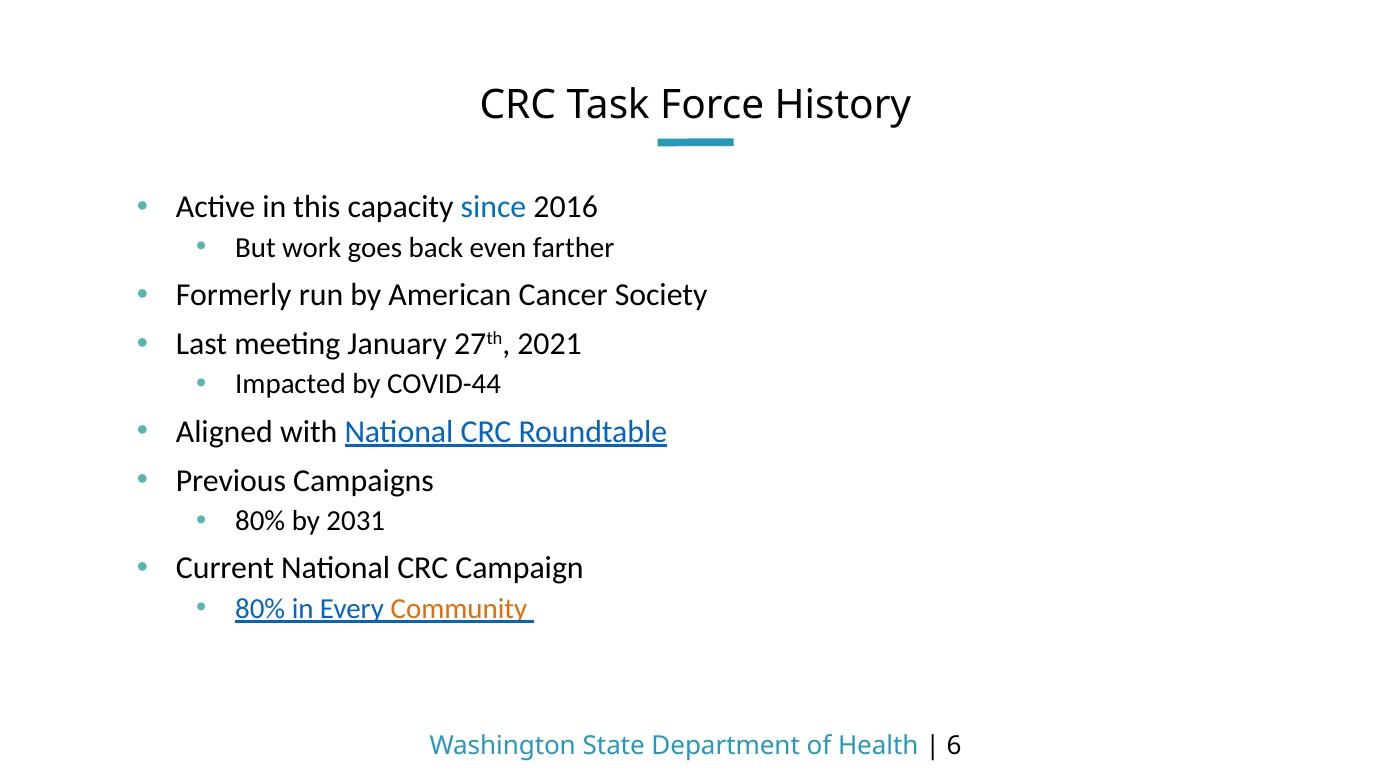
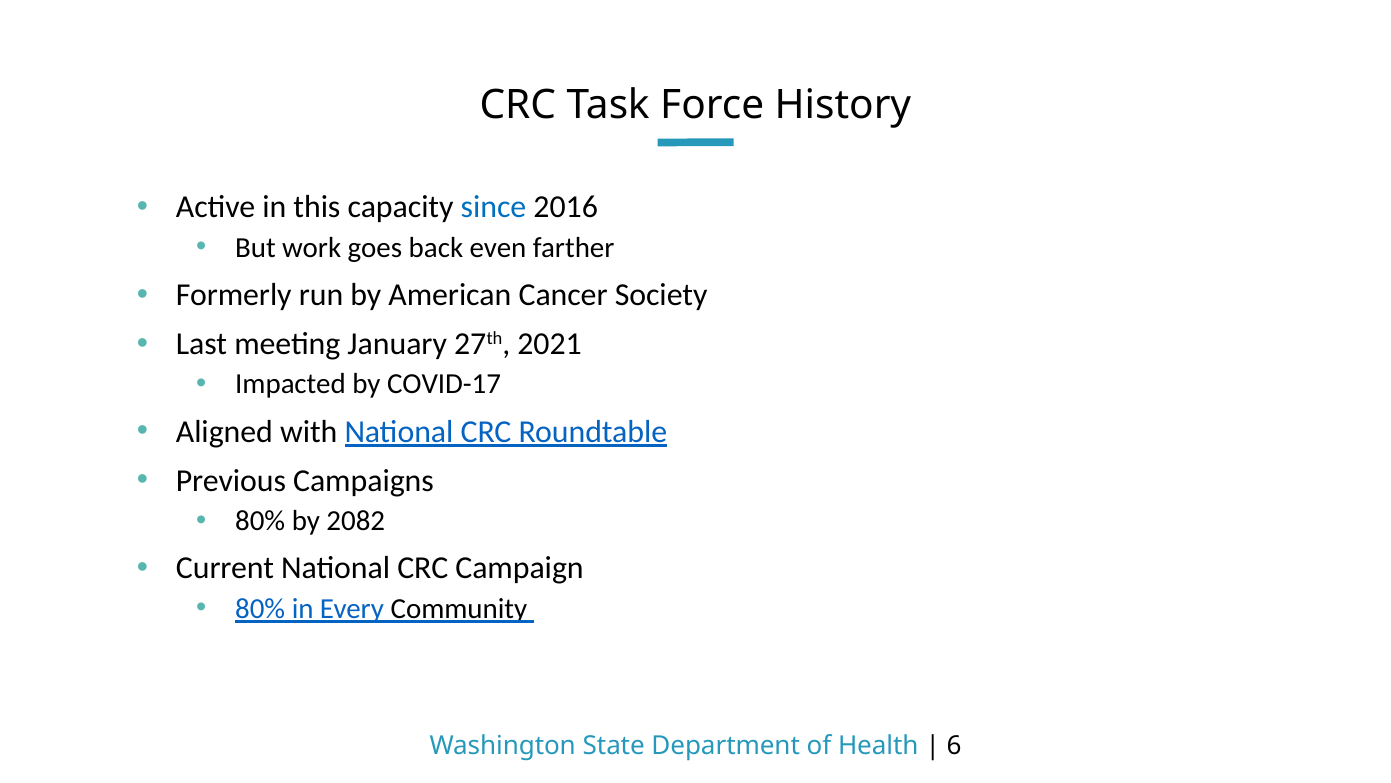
COVID-44: COVID-44 -> COVID-17 (444, 384)
2031: 2031 -> 2082 (356, 520)
Community colour: orange -> black (459, 608)
